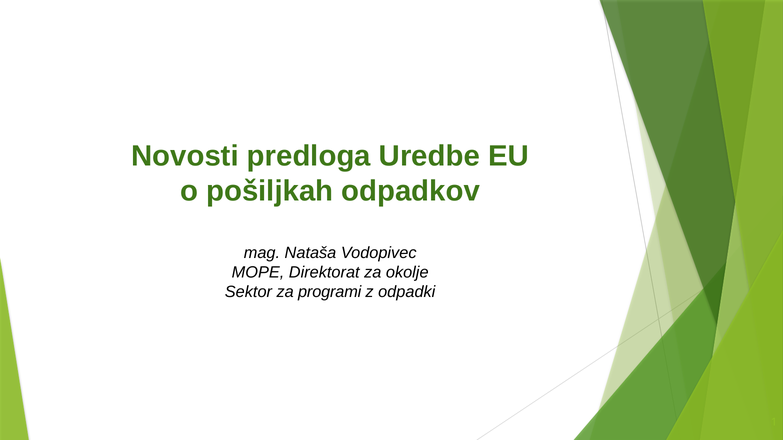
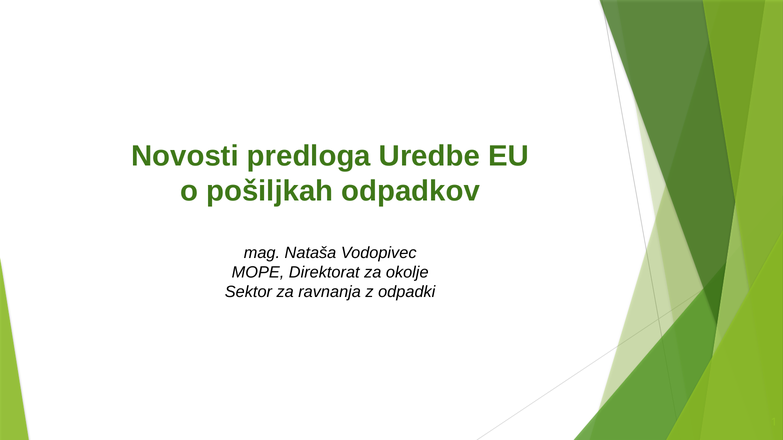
programi: programi -> ravnanja (330, 292)
